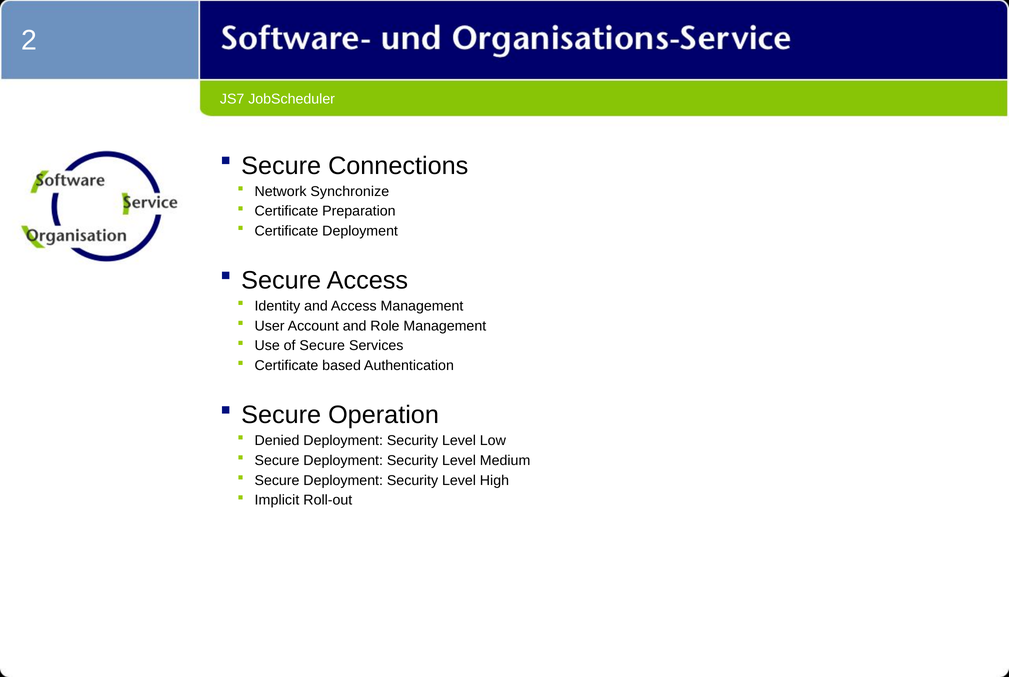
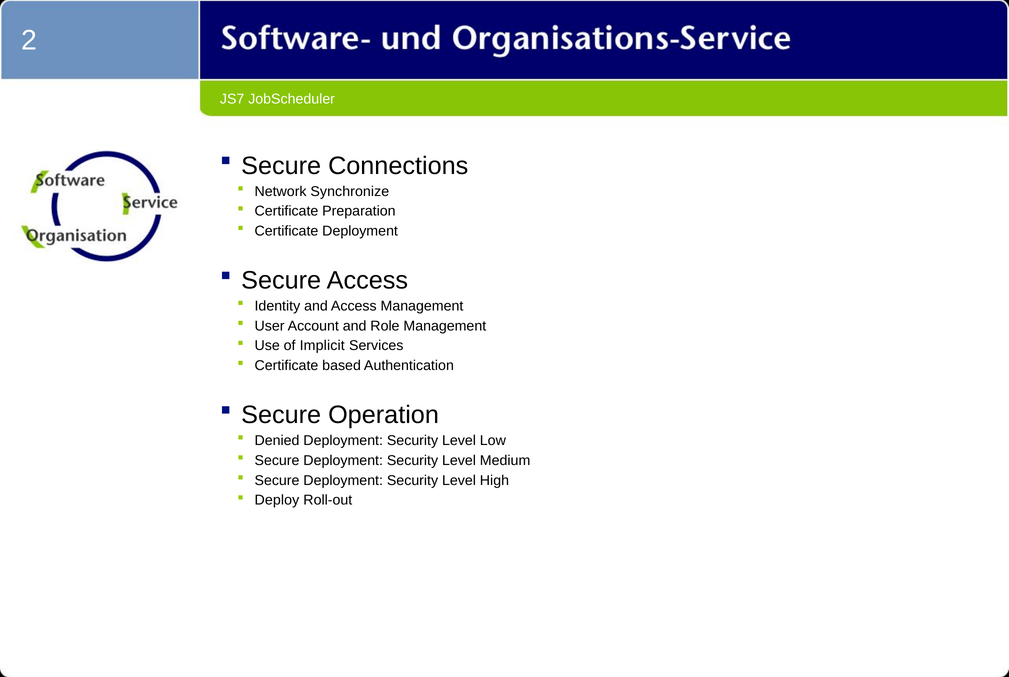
of Secure: Secure -> Implicit (322, 346)
Implicit: Implicit -> Deploy (277, 501)
